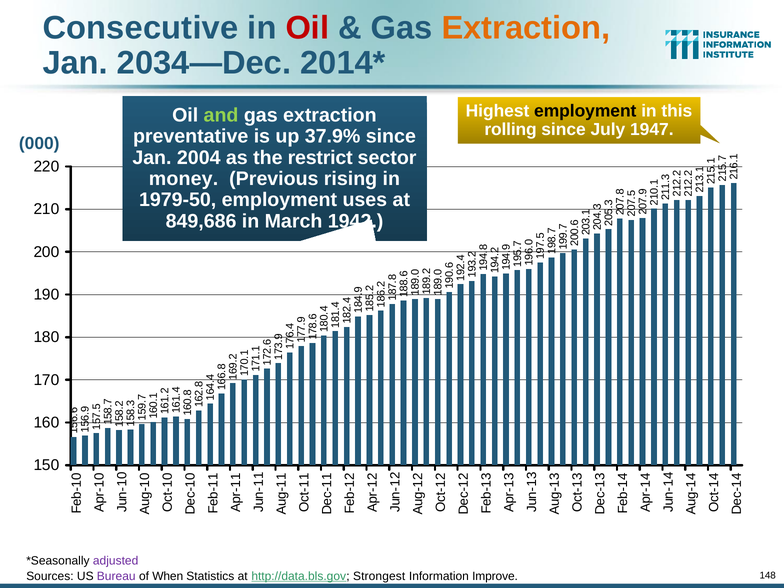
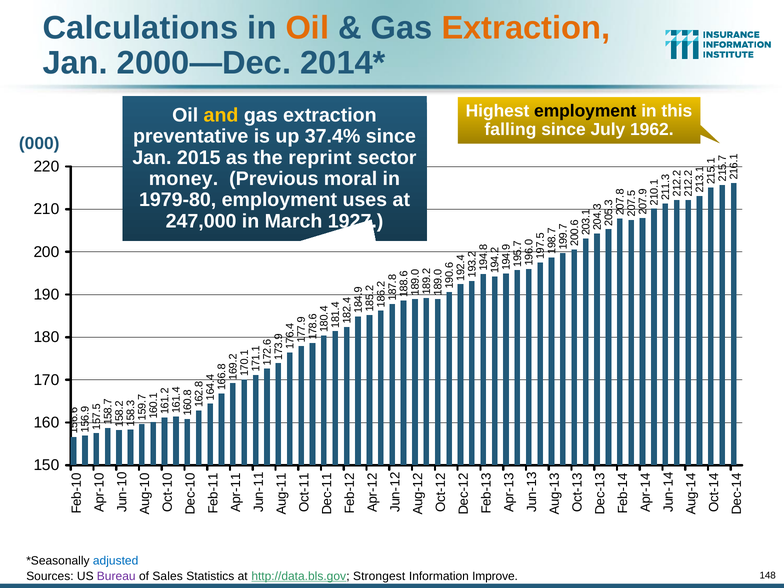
Consecutive: Consecutive -> Calculations (140, 28)
Oil colour: red -> orange (307, 28)
2034—Dec: 2034—Dec -> 2000—Dec (204, 63)
and colour: light green -> yellow (221, 115)
rolling: rolling -> falling (510, 130)
1947: 1947 -> 1962 (652, 130)
37.9%: 37.9% -> 37.4% (333, 136)
2004: 2004 -> 2015 (199, 158)
restrict: restrict -> reprint (320, 158)
rising: rising -> moral (351, 179)
1979-50: 1979-50 -> 1979-80 (178, 200)
849,686: 849,686 -> 247,000 (201, 221)
1942: 1942 -> 1927 (356, 221)
adjusted colour: purple -> blue (116, 561)
When: When -> Sales (168, 576)
